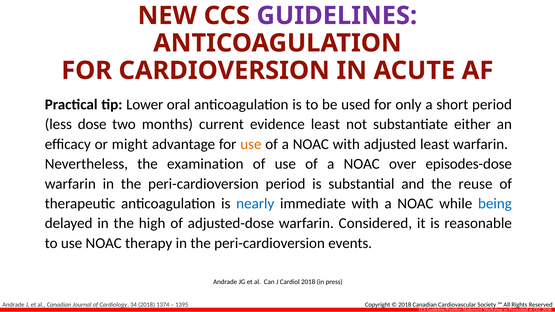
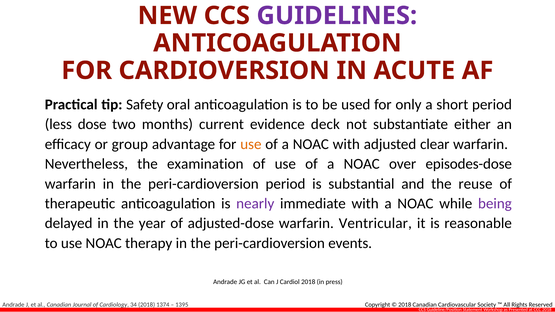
Lower: Lower -> Safety (145, 105)
evidence least: least -> deck (325, 124)
might: might -> group (130, 144)
adjusted least: least -> clear (435, 144)
nearly colour: blue -> purple (255, 204)
being colour: blue -> purple (495, 204)
high: high -> year (152, 223)
Considered: Considered -> Ventricular (375, 223)
